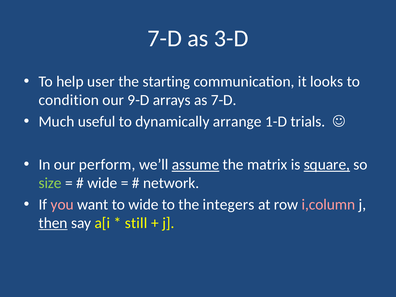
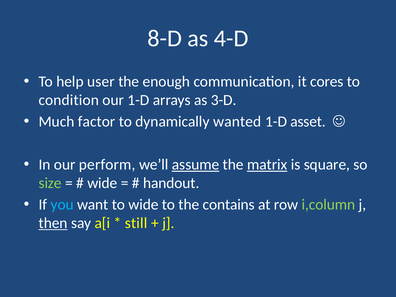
7-D: 7-D -> 8-D (165, 38)
3-D: 3-D -> 4-D (231, 38)
starting: starting -> enough (166, 82)
looks: looks -> cores (327, 82)
our 9-D: 9-D -> 1-D (138, 100)
as 7-D: 7-D -> 3-D (224, 100)
useful: useful -> factor (97, 122)
arrange: arrange -> wanted (237, 122)
trials: trials -> asset (308, 122)
matrix underline: none -> present (267, 165)
square underline: present -> none (327, 165)
network: network -> handout (171, 183)
you colour: pink -> light blue (62, 205)
integers: integers -> contains (229, 205)
i,column colour: pink -> light green (328, 205)
